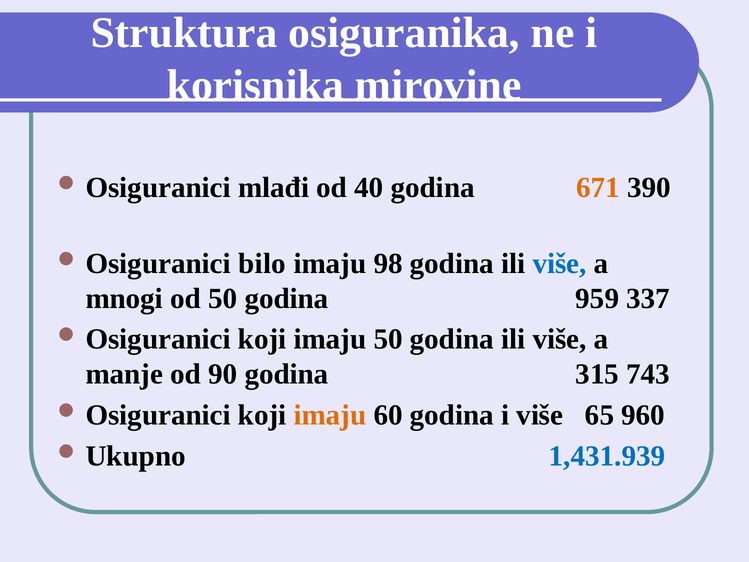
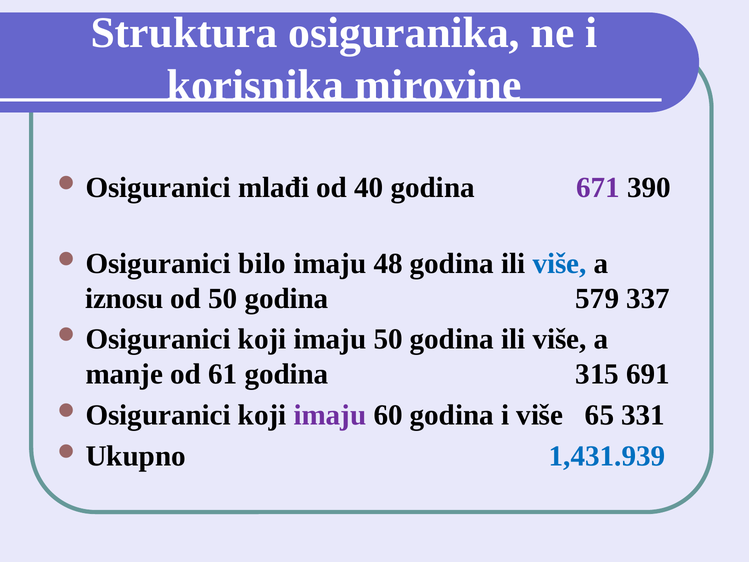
671 colour: orange -> purple (598, 188)
98: 98 -> 48 (388, 263)
mnogi: mnogi -> iznosu (124, 298)
959: 959 -> 579 (597, 298)
90: 90 -> 61 (223, 374)
743: 743 -> 691 (648, 374)
imaju colour: orange -> purple (330, 415)
960: 960 -> 331 (643, 415)
